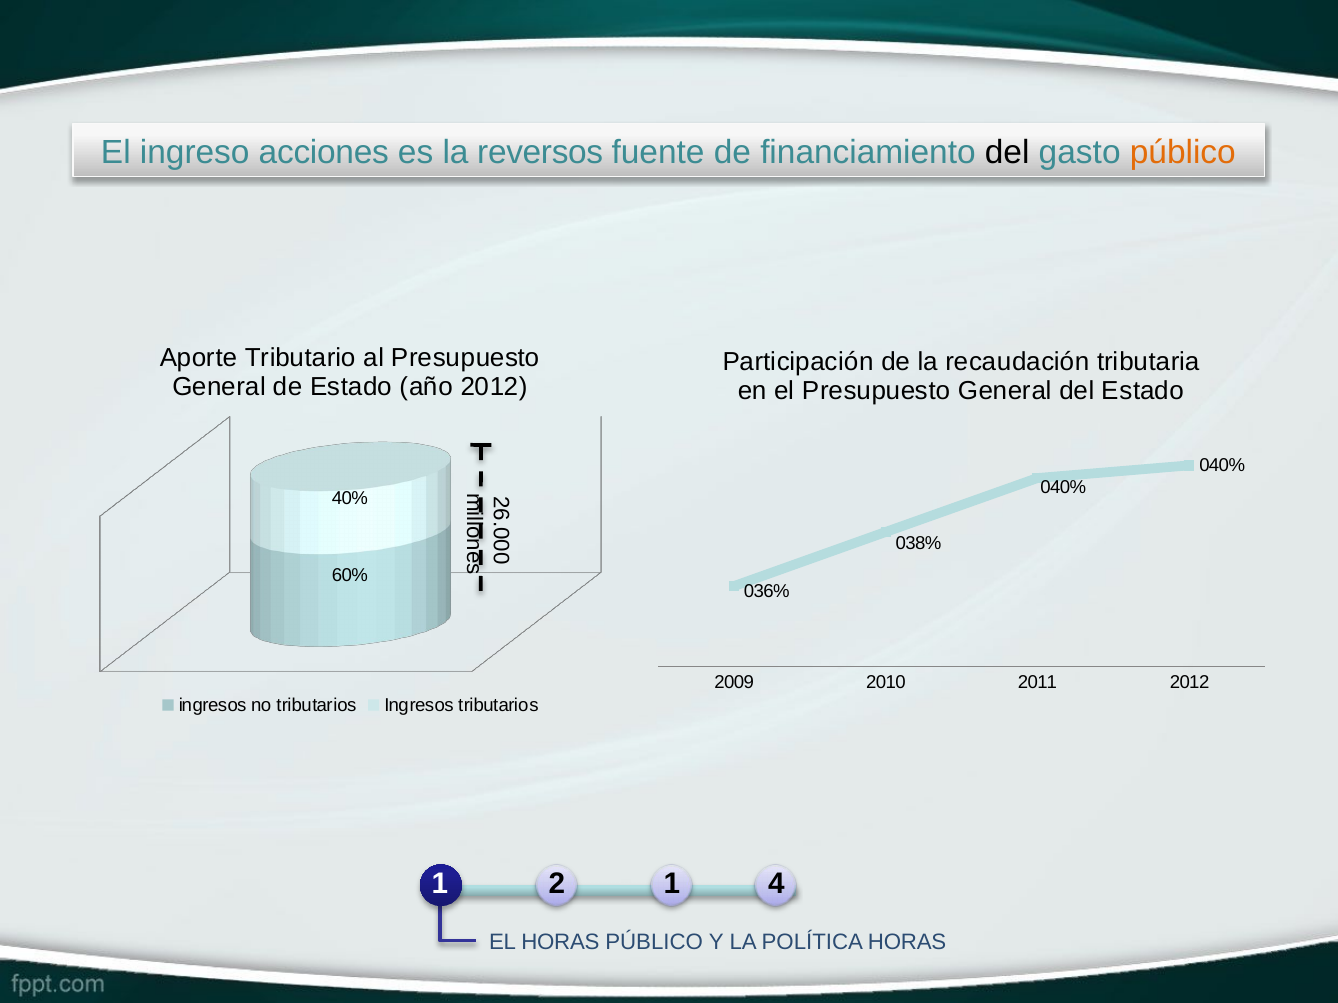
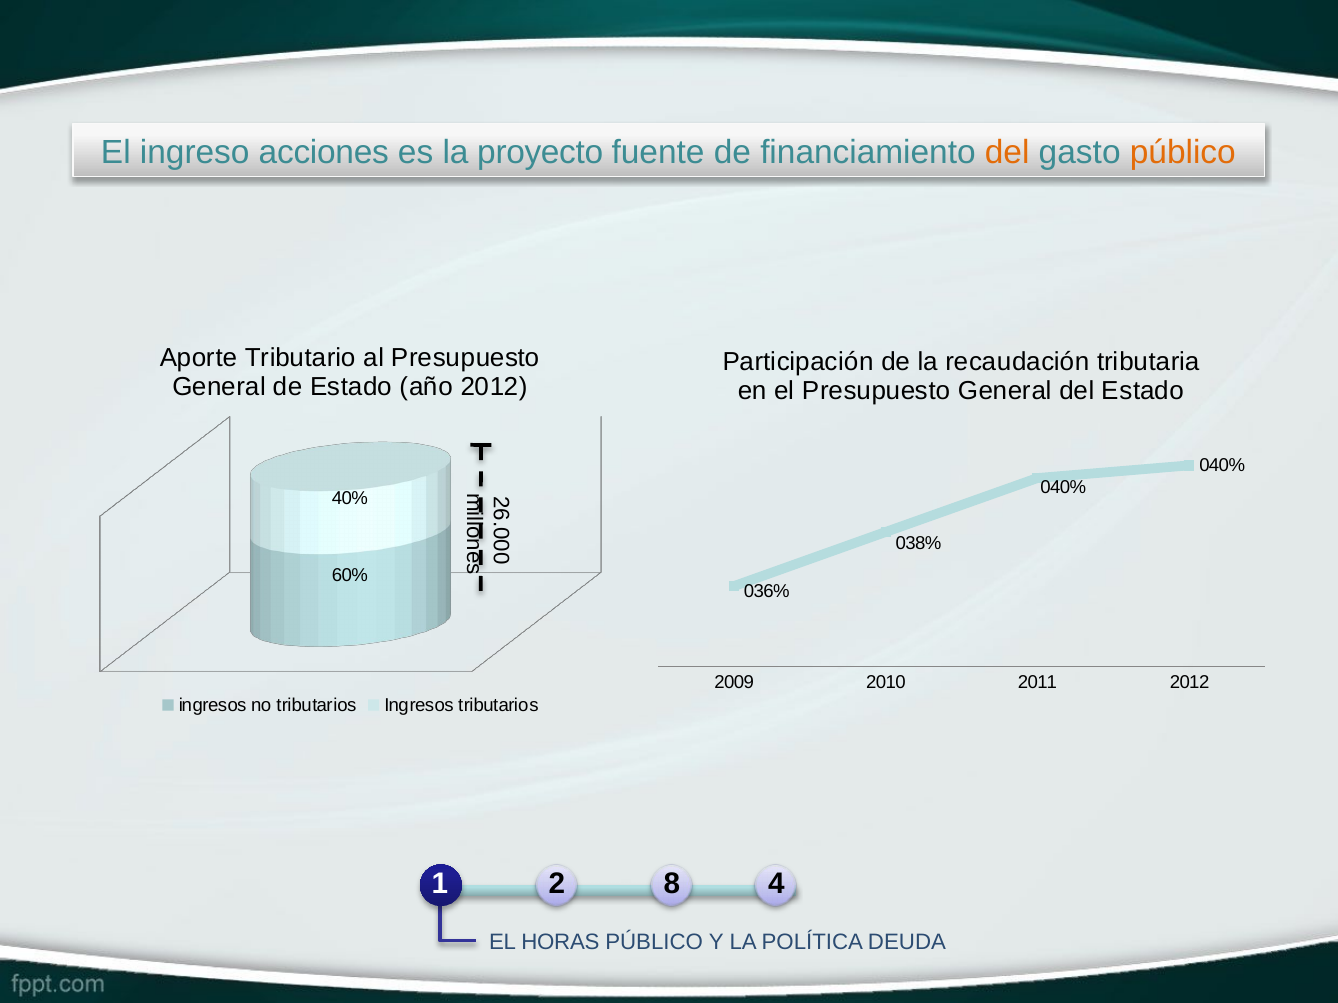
reversos: reversos -> proyecto (540, 153)
del colour: black -> orange (1007, 153)
2 1: 1 -> 8 (672, 884)
POLÍTICA HORAS: HORAS -> DEUDA (907, 943)
